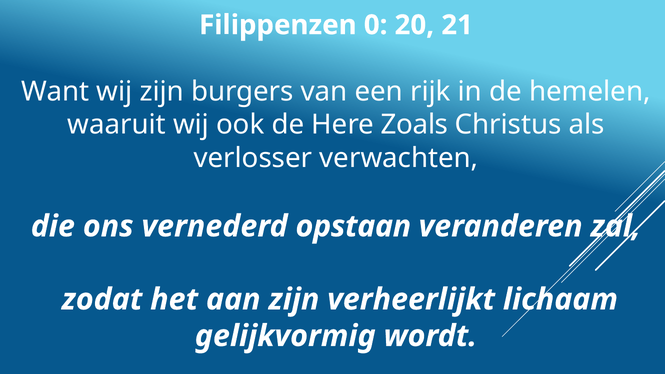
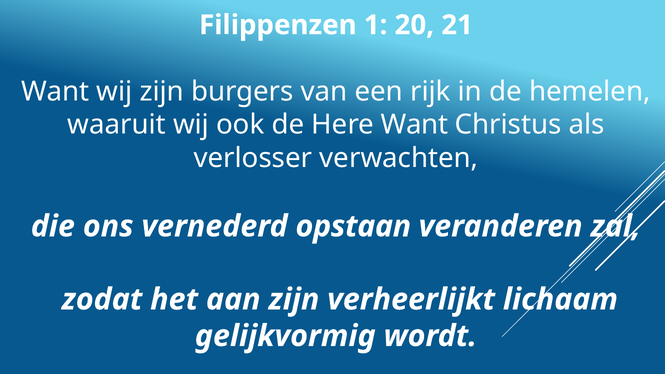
0: 0 -> 1 (376, 25)
Here Zoals: Zoals -> Want (415, 125)
